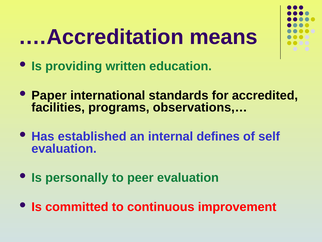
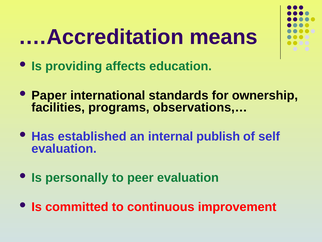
written: written -> affects (126, 66)
accredited: accredited -> ownership (265, 95)
defines: defines -> publish (218, 136)
